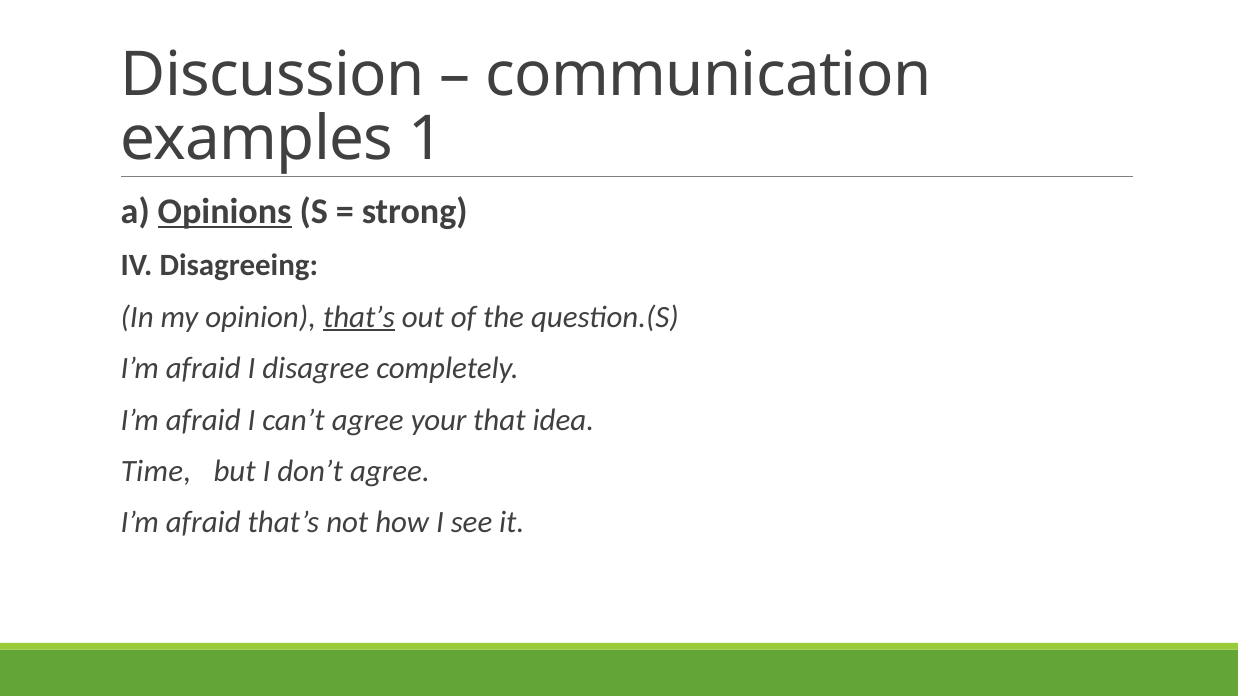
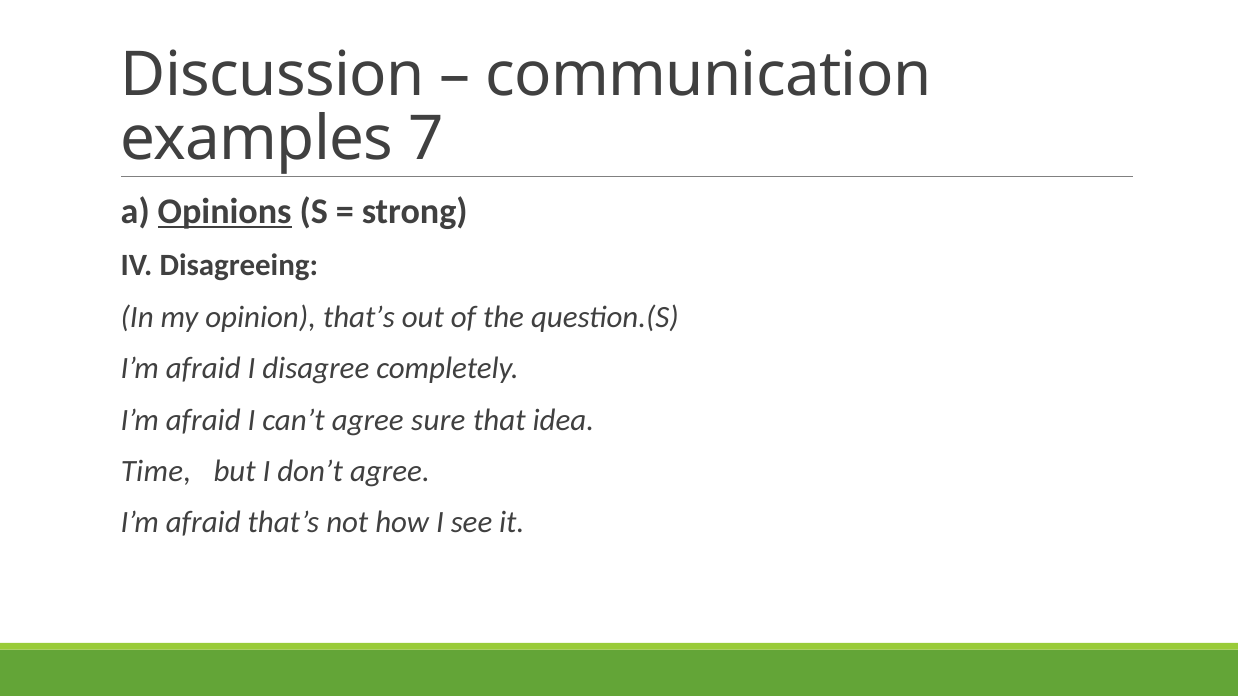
1: 1 -> 7 (426, 139)
that’s underline: present -> none (359, 317)
your: your -> sure (438, 420)
